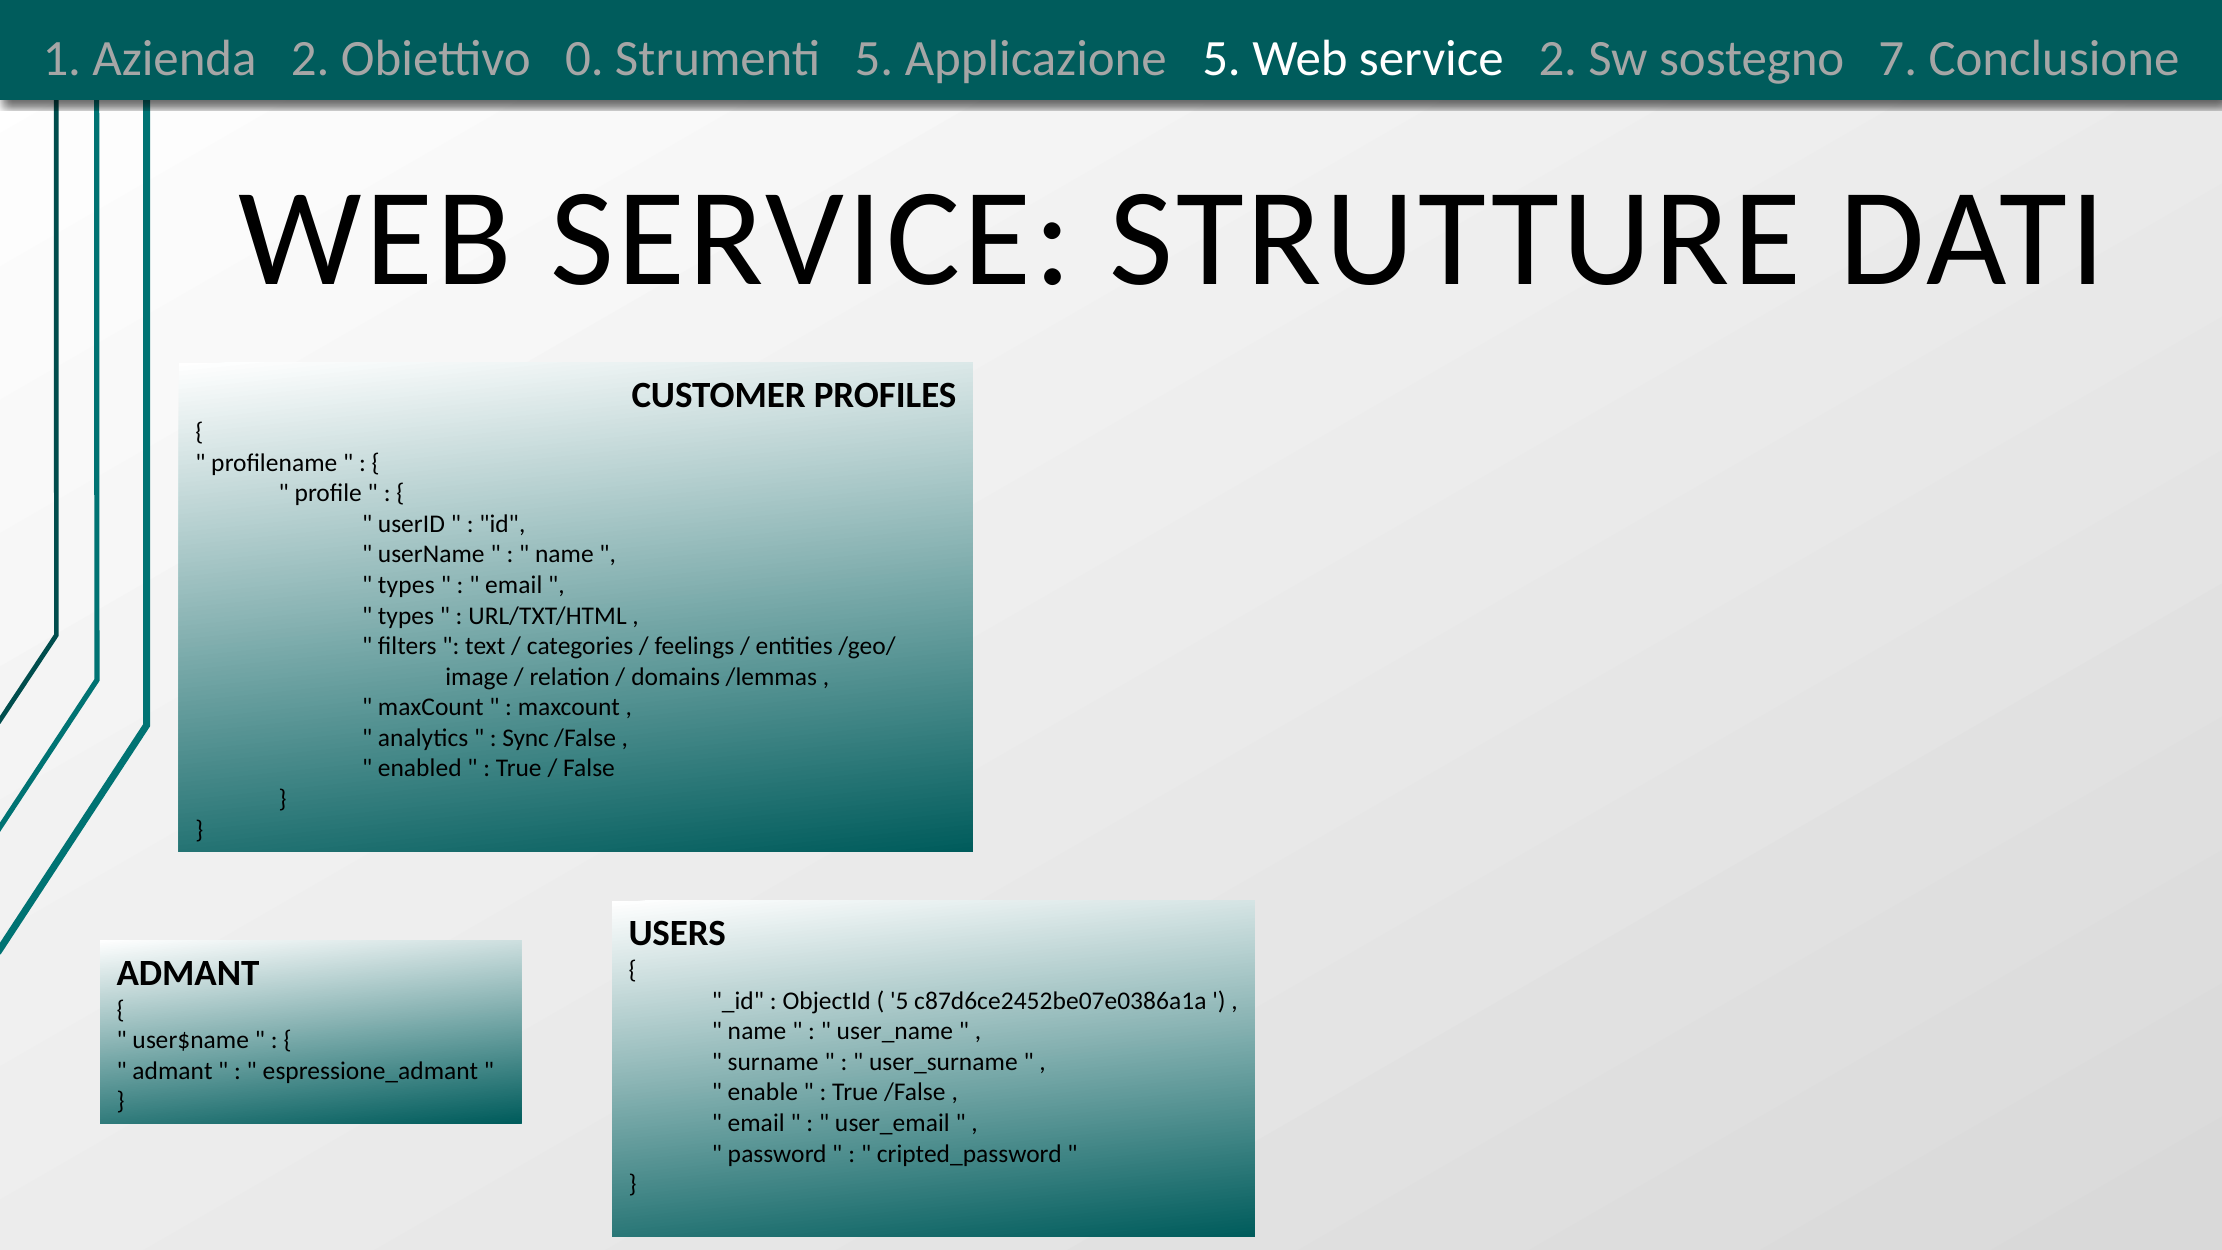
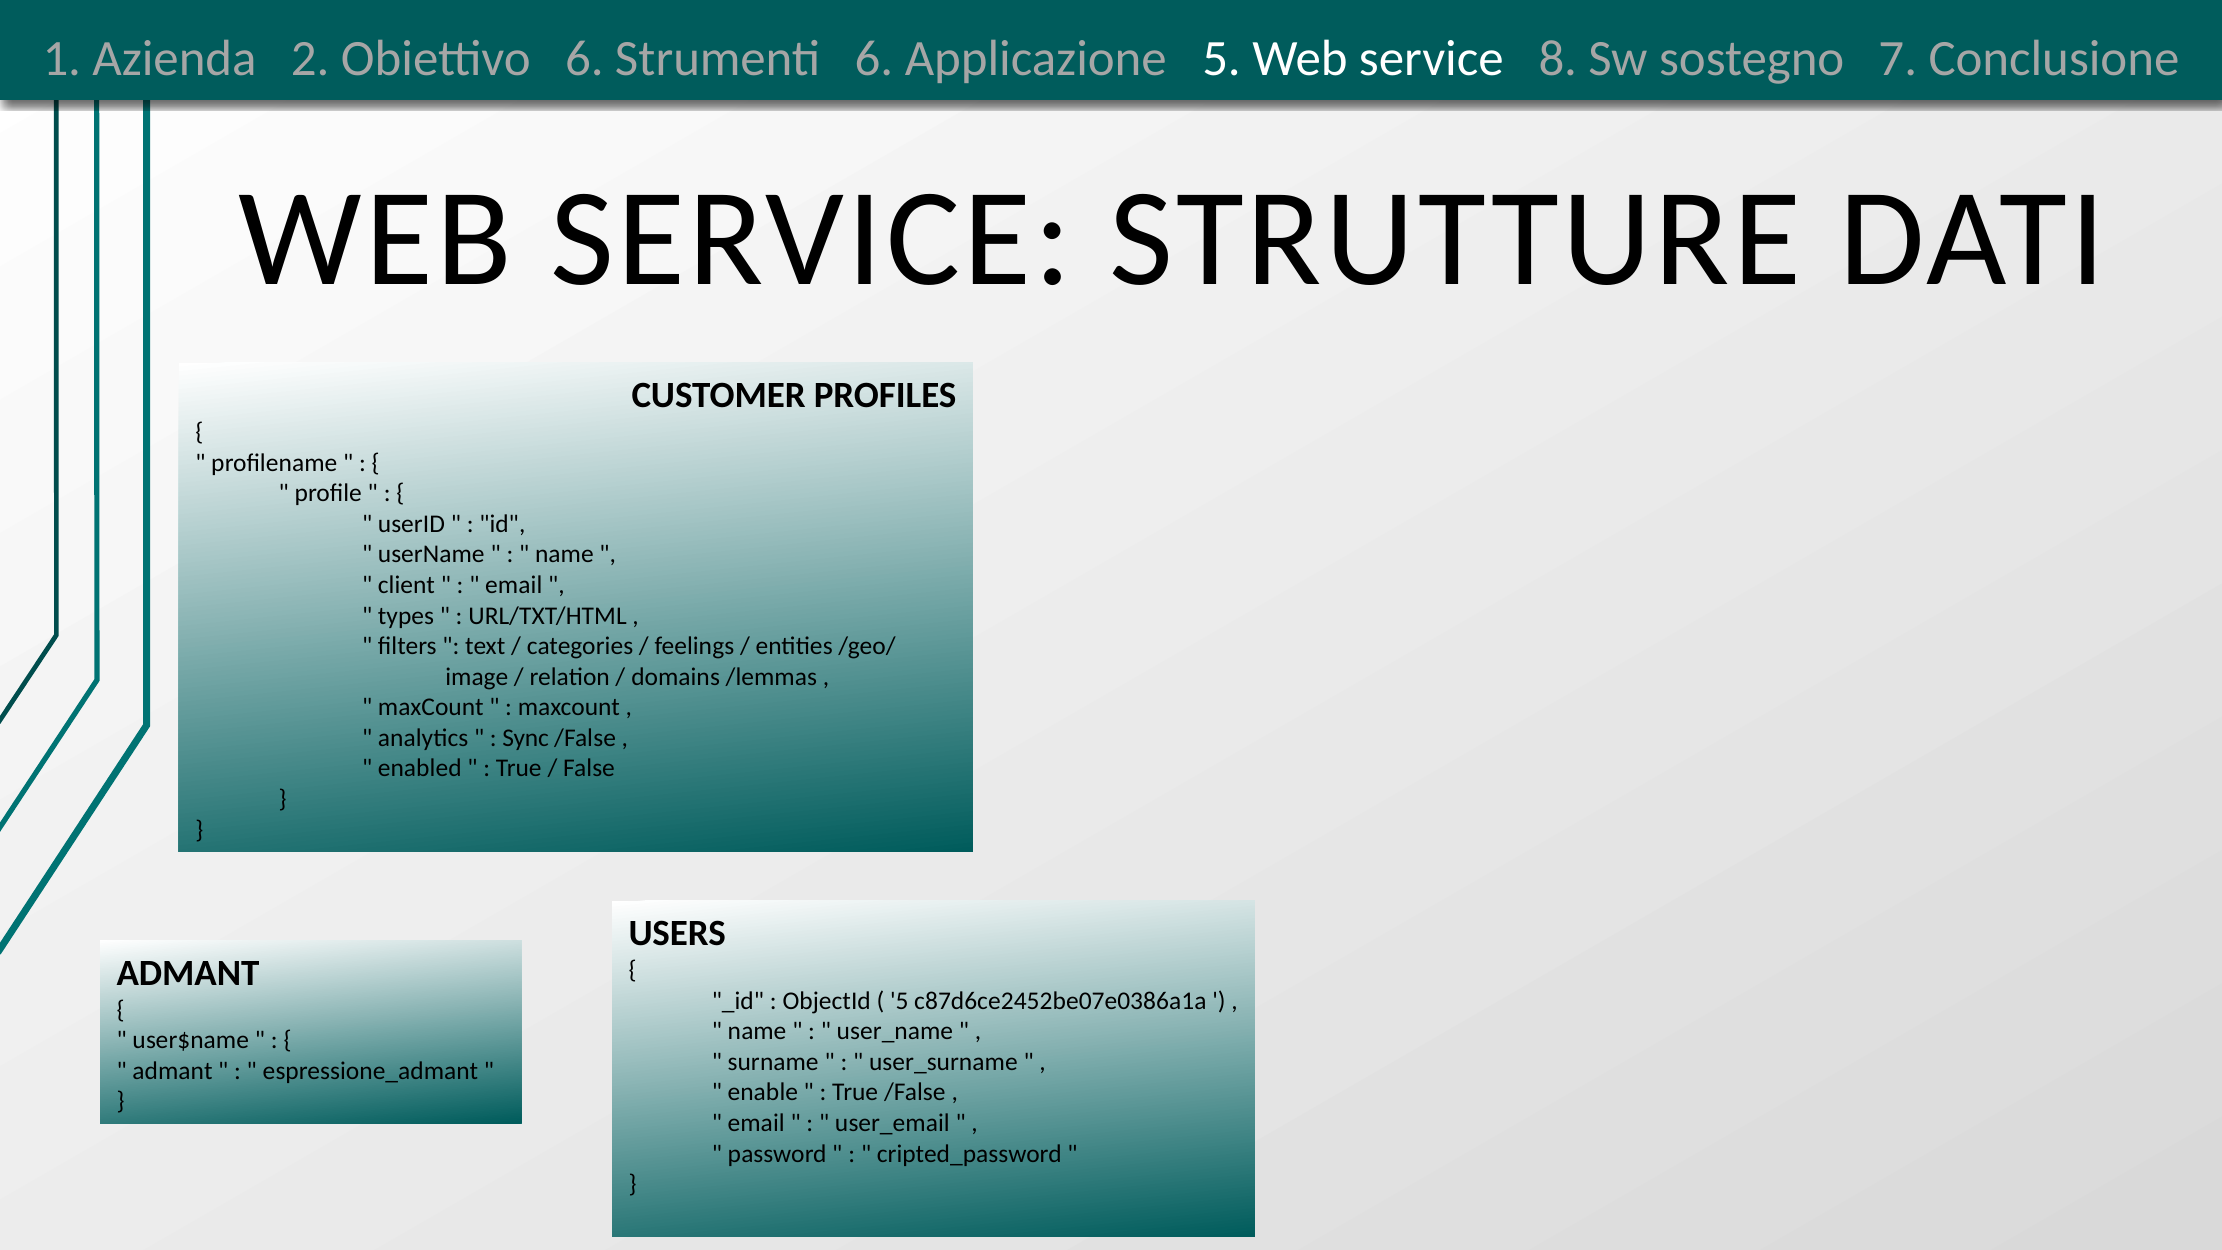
Obiettivo 0: 0 -> 6 (584, 59)
Strumenti 5: 5 -> 6 (874, 59)
service 2: 2 -> 8 (1558, 59)
types: types -> client (406, 585)
